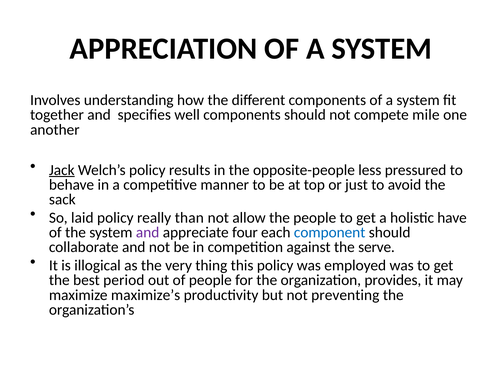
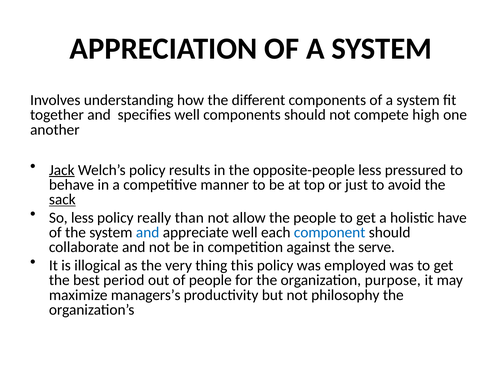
mile: mile -> high (426, 115)
sack underline: none -> present (62, 199)
So laid: laid -> less (82, 217)
and colour: purple -> blue (148, 232)
appreciate four: four -> well (245, 232)
provides: provides -> purpose (393, 280)
maximize’s: maximize’s -> managers’s (146, 295)
preventing: preventing -> philosophy (345, 295)
